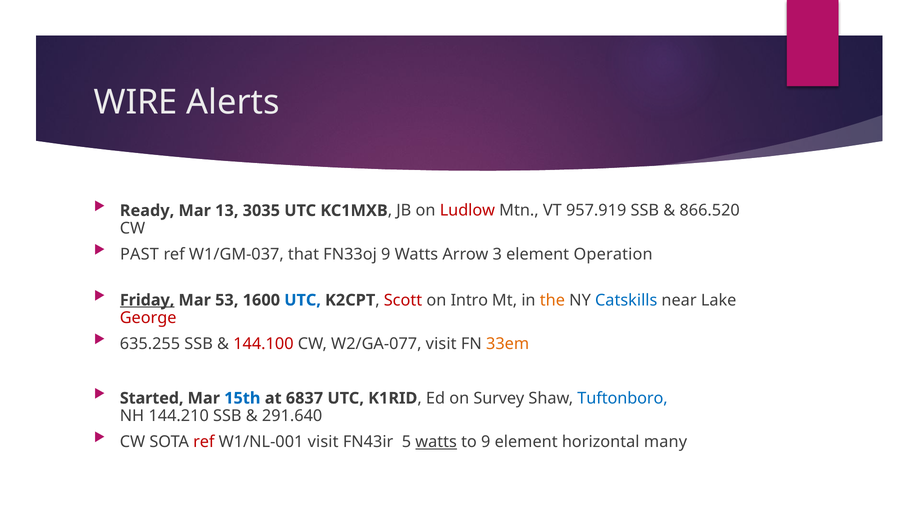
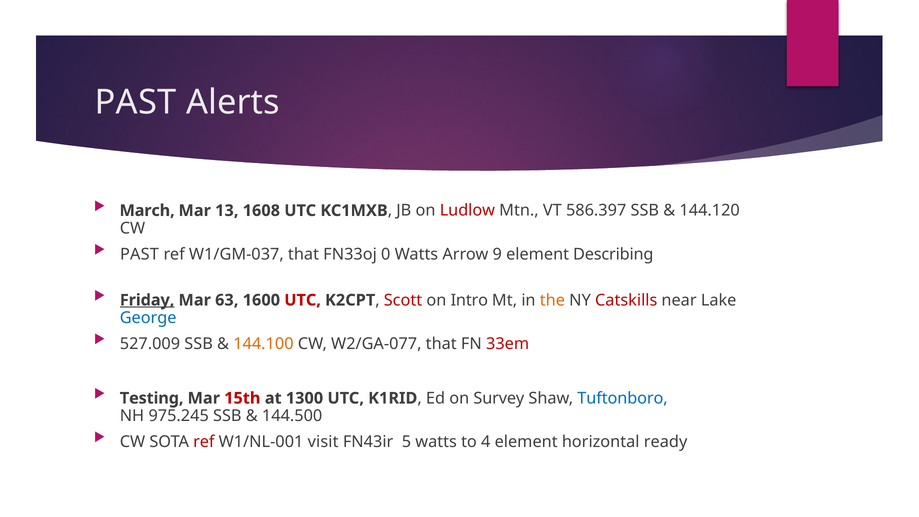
WIRE: WIRE -> PAST (136, 102)
Ready: Ready -> March (147, 211)
3035: 3035 -> 1608 (261, 211)
957.919: 957.919 -> 586.397 (596, 211)
866.520: 866.520 -> 144.120 (710, 211)
FN33oj 9: 9 -> 0 (386, 254)
3: 3 -> 9 (497, 254)
Operation: Operation -> Describing (613, 254)
53: 53 -> 63 (227, 300)
UTC colour: blue -> red (303, 300)
Catskills colour: blue -> red (626, 300)
George colour: red -> blue (148, 318)
635.255: 635.255 -> 527.009 (150, 344)
144.100 colour: red -> orange (263, 344)
W2/GA-077 visit: visit -> that (441, 344)
33em colour: orange -> red (508, 344)
Started: Started -> Testing (152, 398)
15th colour: blue -> red (242, 398)
6837: 6837 -> 1300 (304, 398)
144.210: 144.210 -> 975.245 (179, 416)
291.640: 291.640 -> 144.500 (292, 416)
watts underline: present -> none (436, 442)
to 9: 9 -> 4 (486, 442)
many: many -> ready (666, 442)
